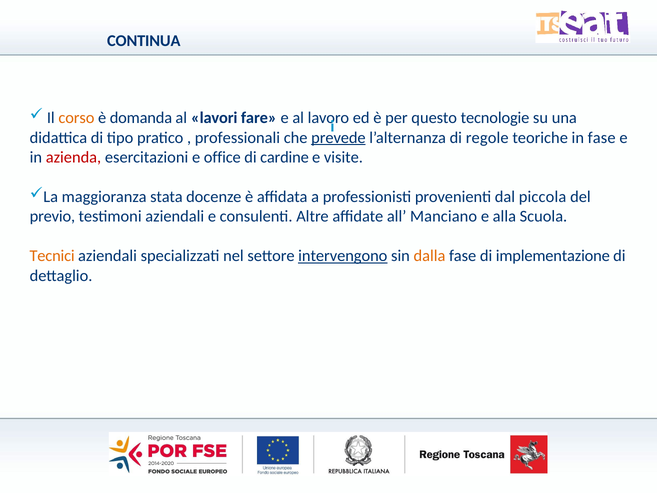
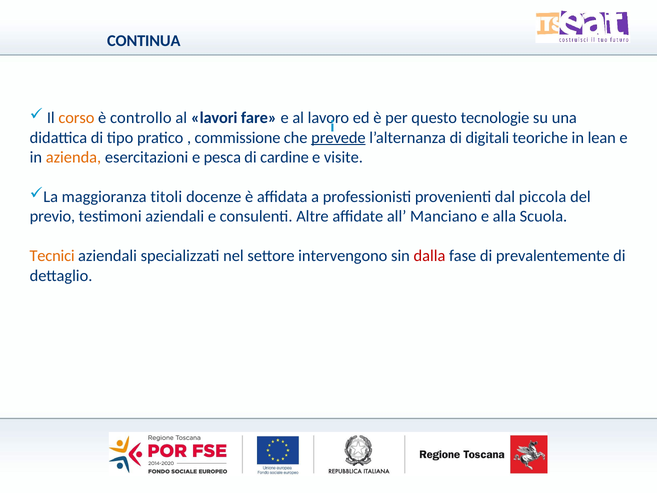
domanda: domanda -> controllo (141, 118)
professionali: professionali -> commissione (237, 138)
regole: regole -> digitali (487, 138)
in fase: fase -> lean (602, 138)
azienda colour: red -> orange (73, 157)
office: office -> pesca (222, 157)
stata: stata -> titoli (166, 197)
intervengono underline: present -> none (343, 256)
dalla colour: orange -> red (430, 256)
implementazione: implementazione -> prevalentemente (553, 256)
